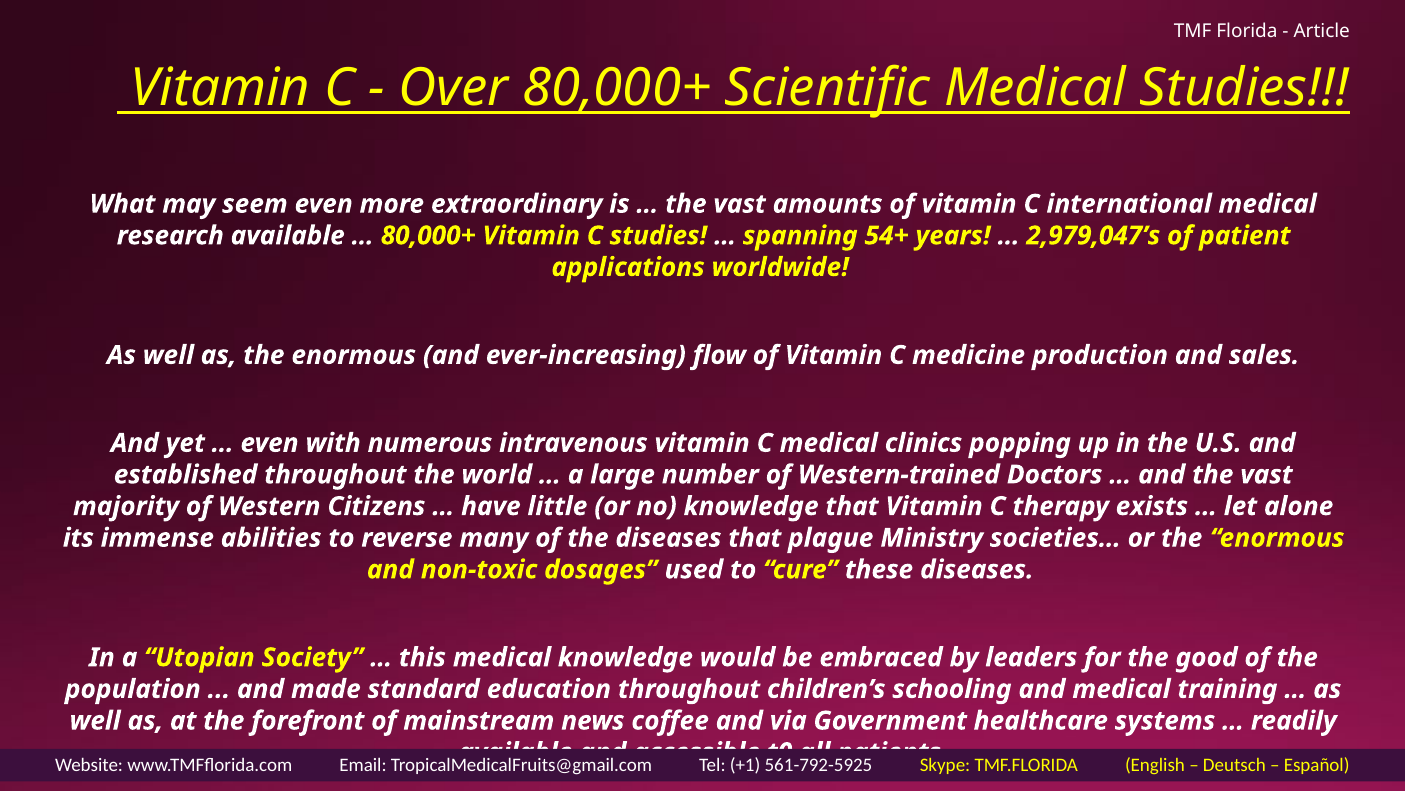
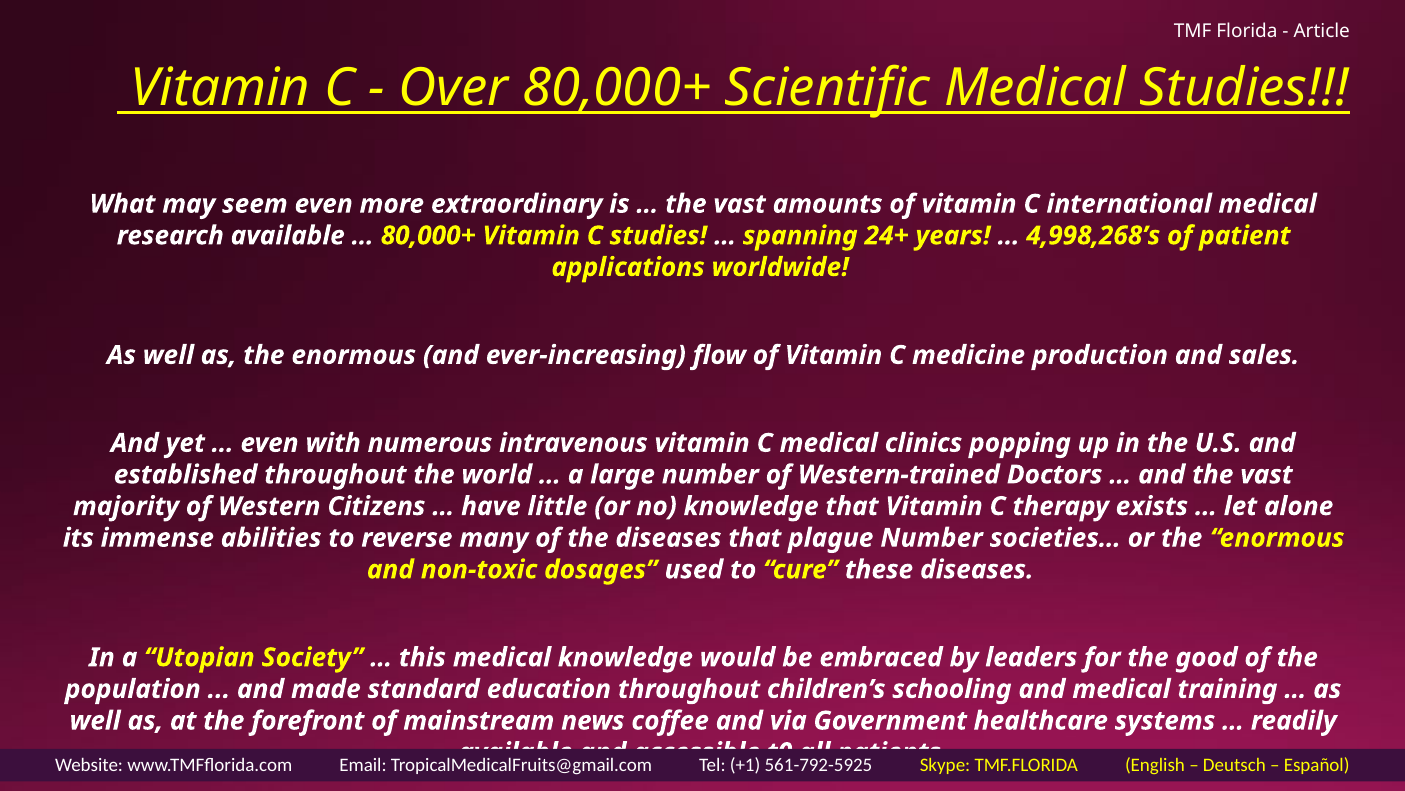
54+: 54+ -> 24+ (887, 235)
2,979,047’s: 2,979,047’s -> 4,998,268’s (1093, 235)
plague Ministry: Ministry -> Number (932, 538)
